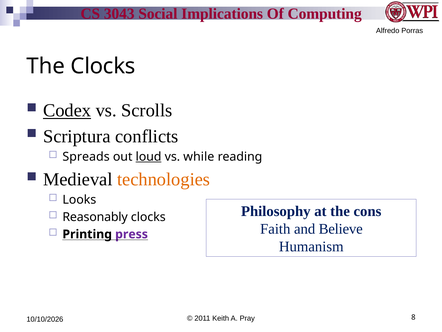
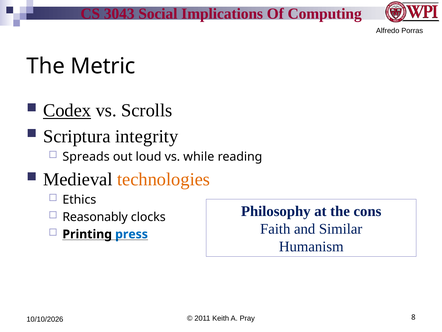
The Clocks: Clocks -> Metric (103, 66)
conflicts: conflicts -> integrity (147, 136)
loud underline: present -> none (149, 157)
Looks: Looks -> Ethics (79, 200)
Believe: Believe -> Similar (341, 229)
press colour: purple -> blue (132, 234)
